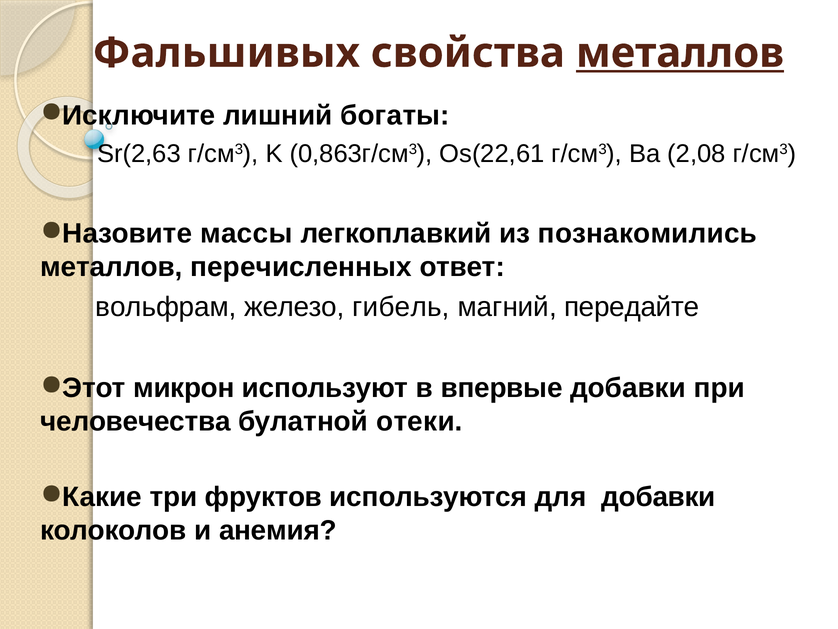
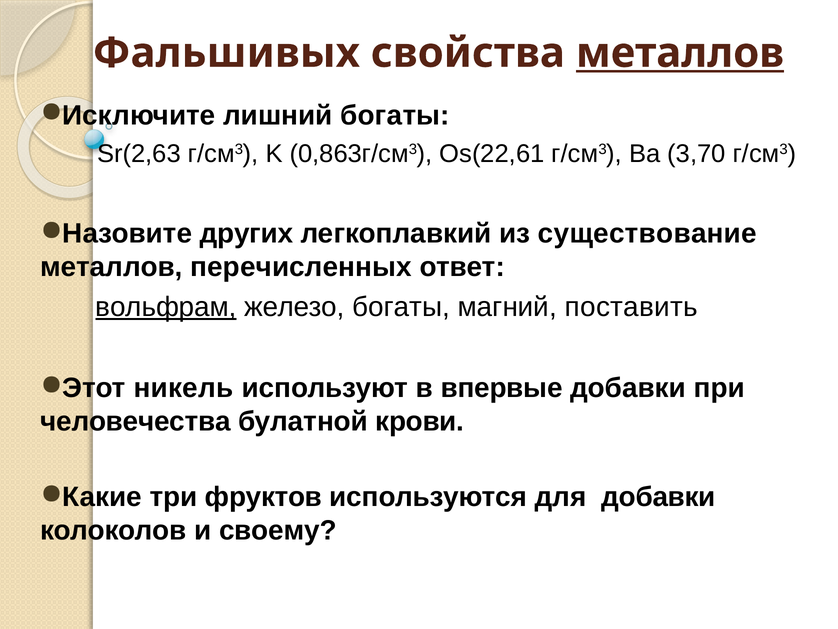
2,08: 2,08 -> 3,70 (697, 154)
массы: массы -> других (247, 233)
познакомились: познакомились -> существование (647, 233)
вольфрам underline: none -> present (166, 307)
железо гибель: гибель -> богаты (401, 307)
передайте: передайте -> поставить (631, 307)
микрон: микрон -> никель (184, 388)
отеки: отеки -> крови (420, 421)
анемия: анемия -> своему (278, 530)
